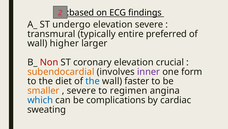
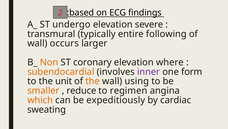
preferred: preferred -> following (166, 34)
higher: higher -> occurs (64, 43)
Non colour: red -> orange (49, 62)
crucial: crucial -> where (170, 62)
diet: diet -> unit (64, 81)
the colour: blue -> orange (93, 81)
faster: faster -> using (137, 81)
severe: severe -> reduce (81, 90)
which colour: blue -> orange (40, 100)
complications: complications -> expeditiously (116, 100)
